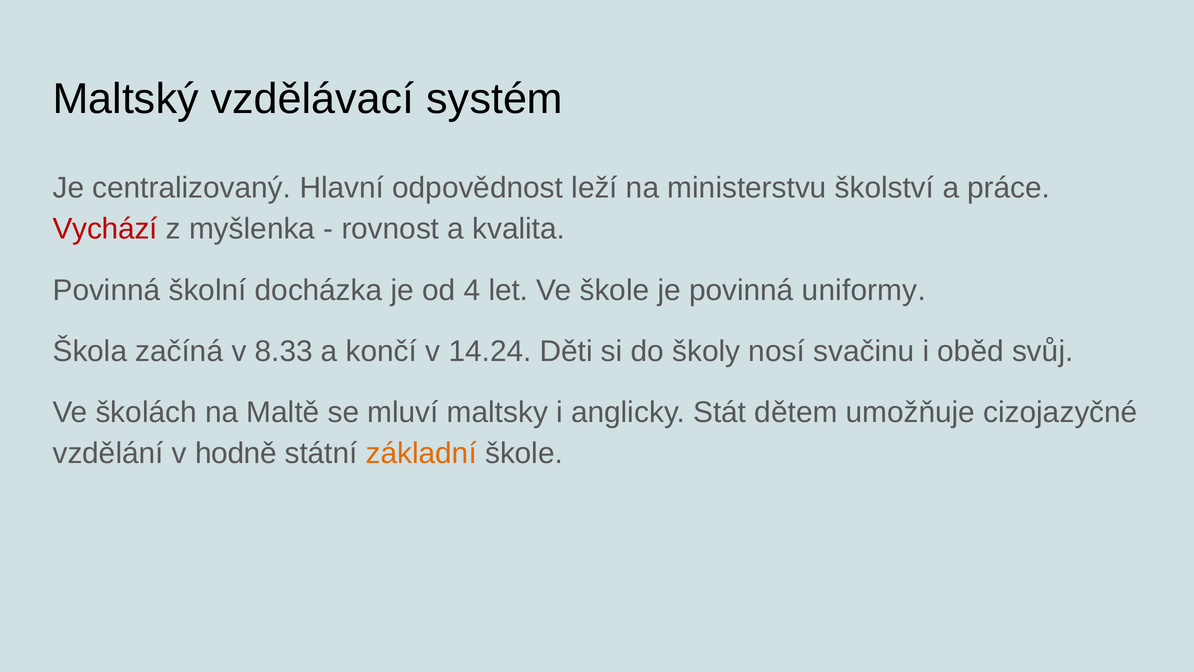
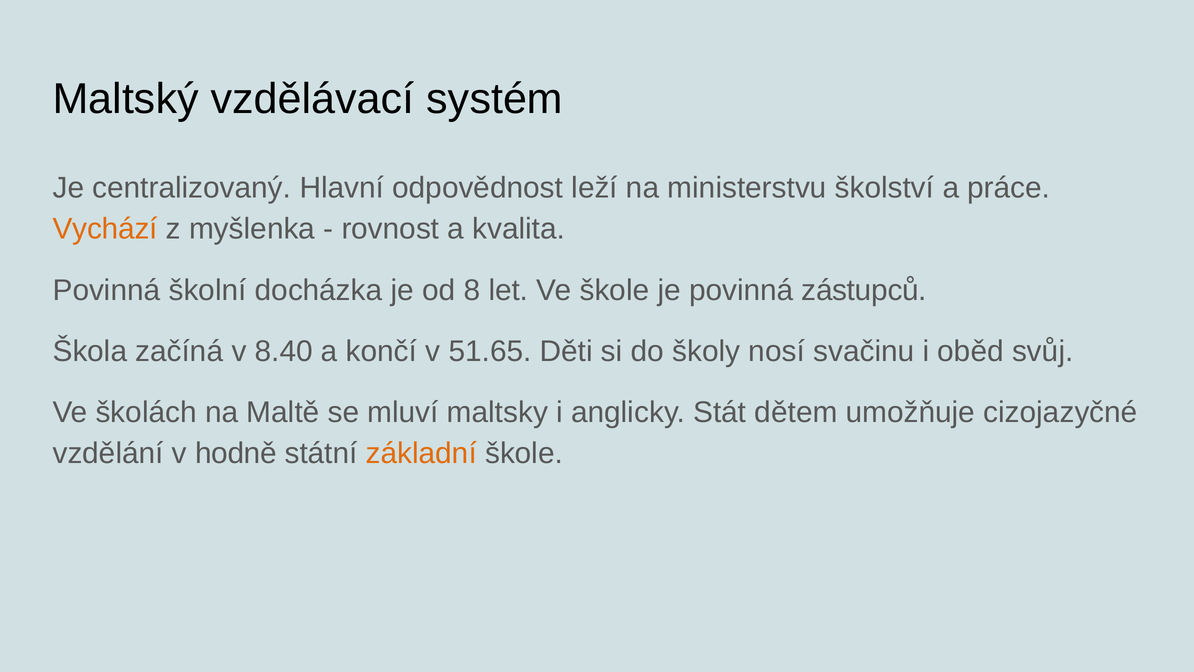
Vychází colour: red -> orange (105, 229)
4: 4 -> 8 (472, 290)
uniformy: uniformy -> zástupců (864, 290)
8.33: 8.33 -> 8.40 (284, 351)
14.24: 14.24 -> 51.65 (490, 351)
